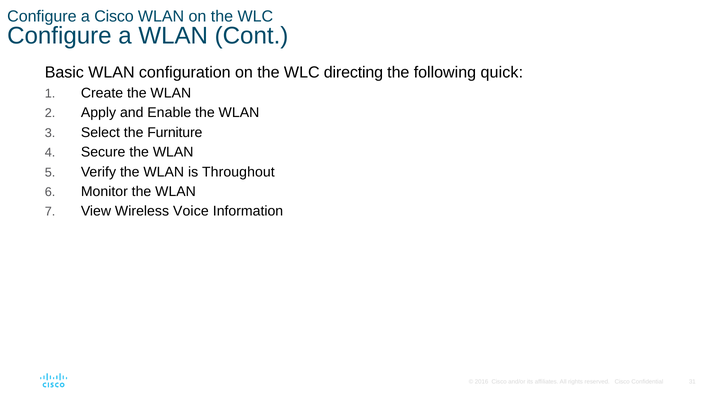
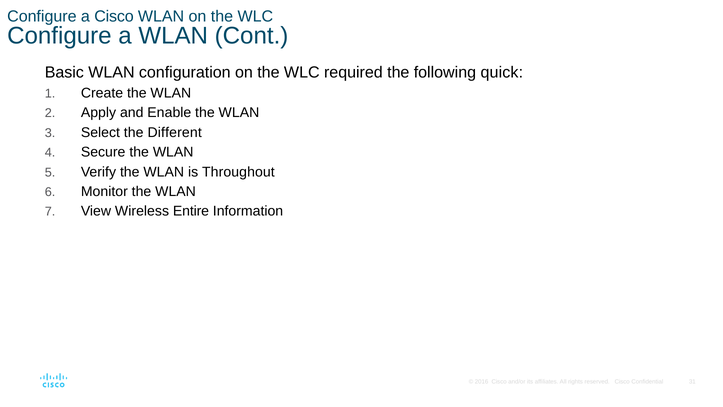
directing: directing -> required (353, 72)
Furniture: Furniture -> Different (175, 132)
Voice: Voice -> Entire (191, 211)
